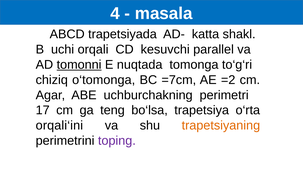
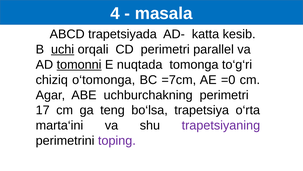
shakl: shakl -> kesib (239, 34)
uchi underline: none -> present (63, 49)
CD kesuvchi: kesuvchi -> perimetri (165, 49)
=2: =2 -> =0 (228, 80)
orqali‘ini: orqali‘ini -> marta‘ini (59, 125)
trapetsiyaning colour: orange -> purple (221, 125)
